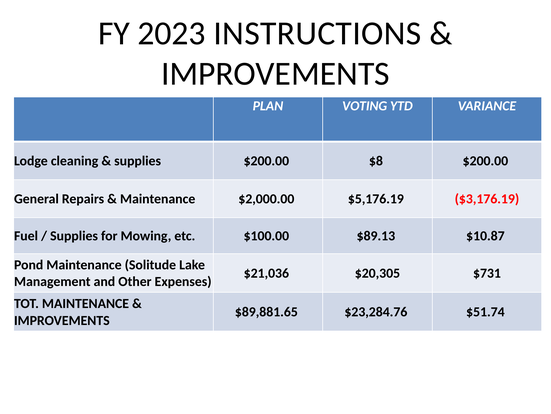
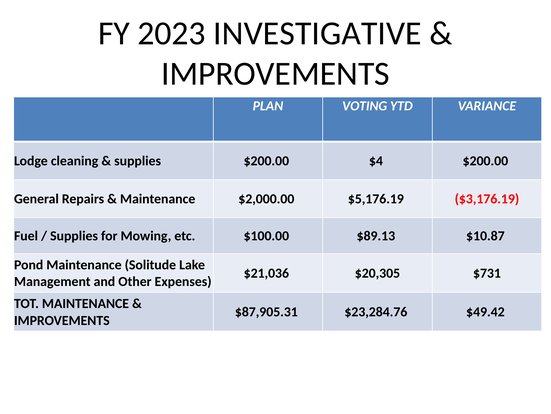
INSTRUCTIONS: INSTRUCTIONS -> INVESTIGATIVE (318, 33)
$8: $8 -> $4 (376, 161)
$89,881.65: $89,881.65 -> $87,905.31 (266, 312)
$51.74: $51.74 -> $49.42 (485, 312)
